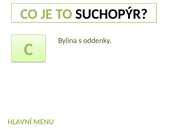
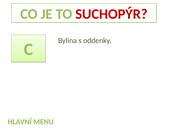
SUCHOPÝR colour: black -> red (111, 14)
